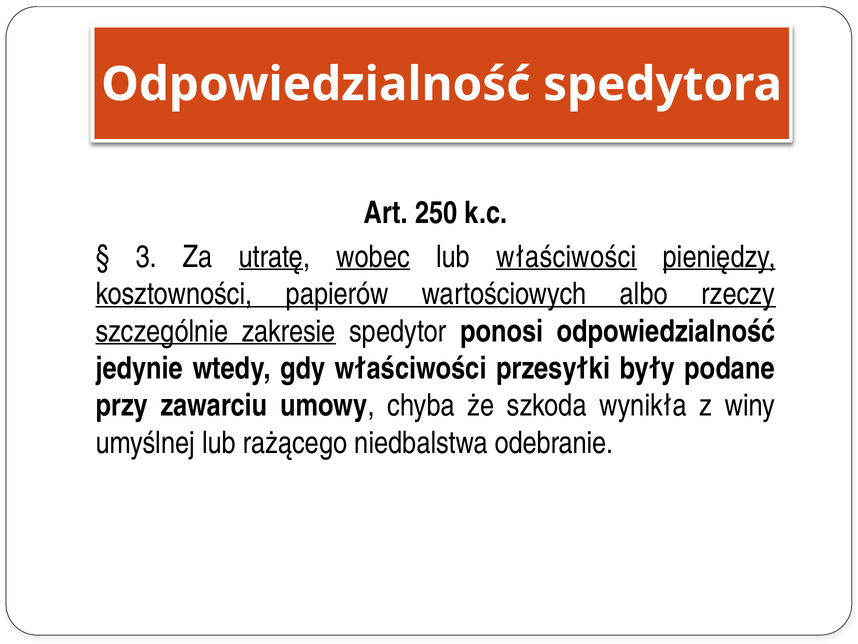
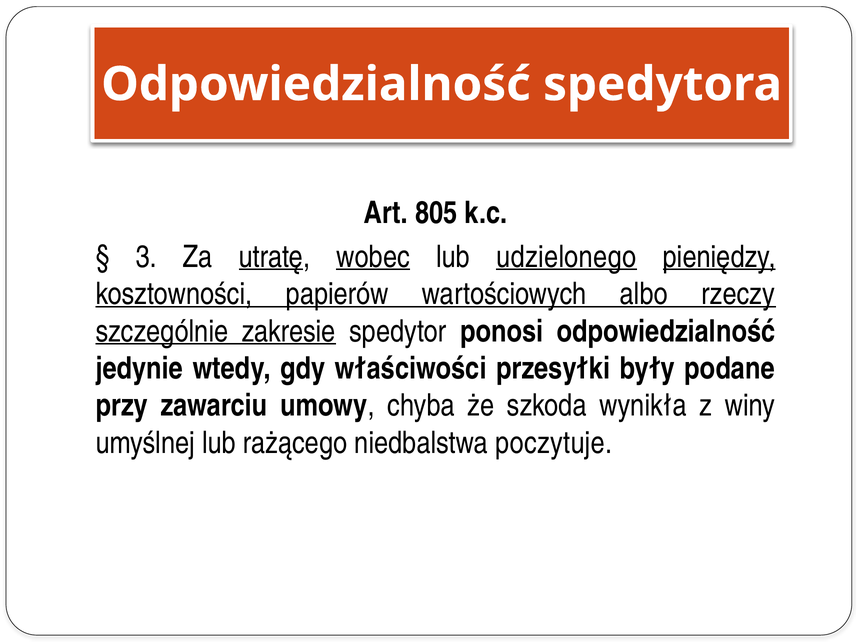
250: 250 -> 805 (436, 213)
lub właściwości: właściwości -> udzielonego (566, 257)
odebranie: odebranie -> poczytuje (554, 443)
